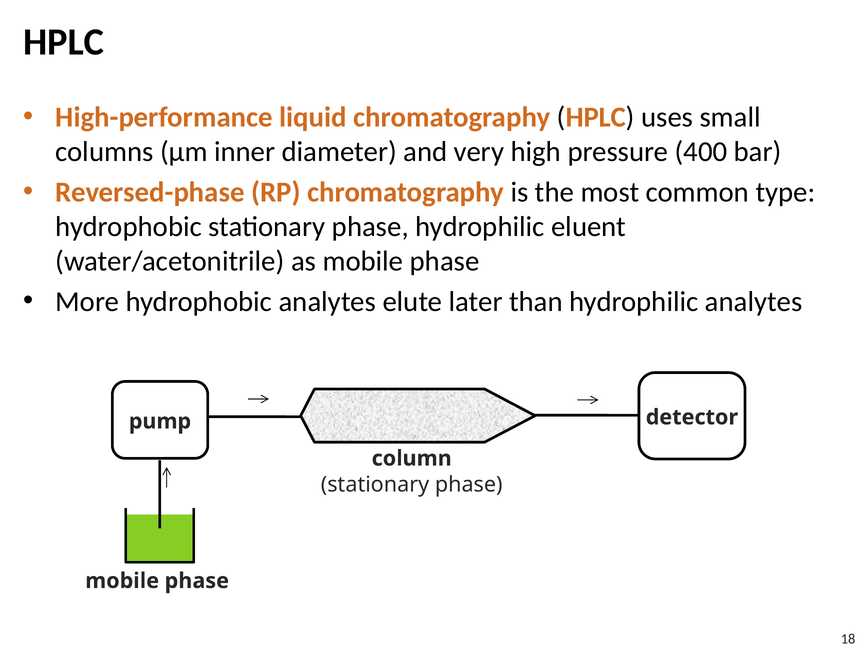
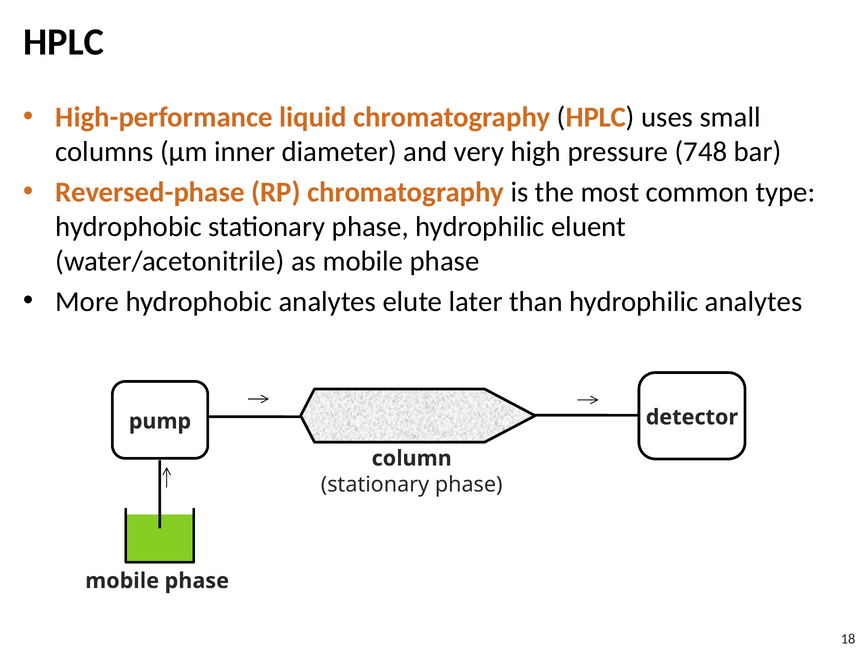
400: 400 -> 748 (701, 152)
